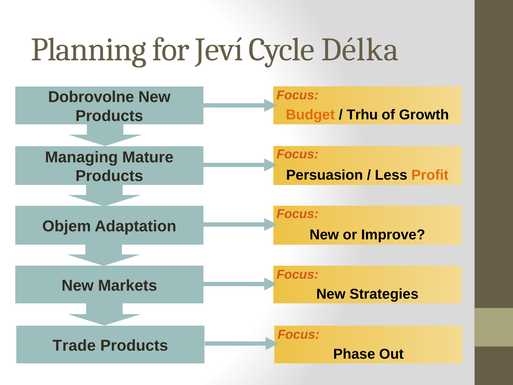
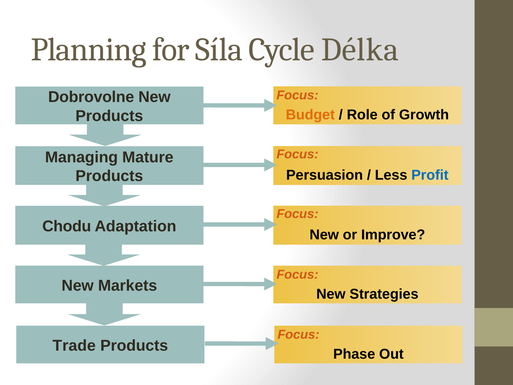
Jeví: Jeví -> Síla (219, 50)
Trhu: Trhu -> Role (362, 115)
Profit colour: orange -> blue (430, 175)
Objem: Objem -> Chodu (67, 226)
